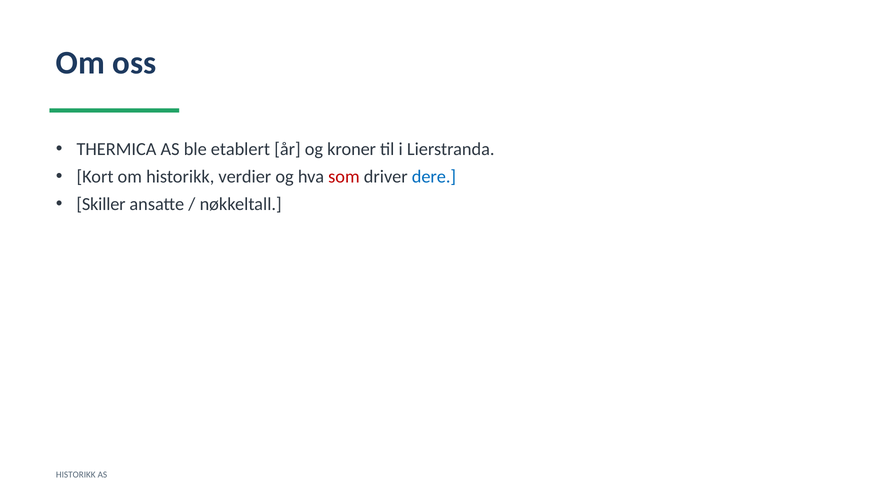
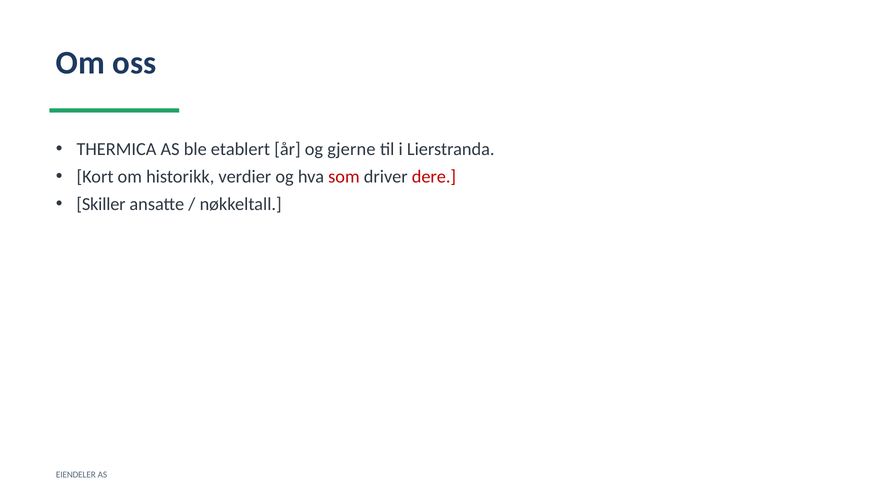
kroner: kroner -> gjerne (351, 149)
dere colour: blue -> red (434, 176)
HISTORIKK: HISTORIKK -> EIENDELER (76, 474)
